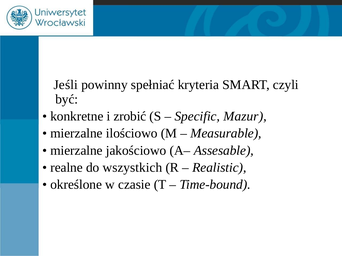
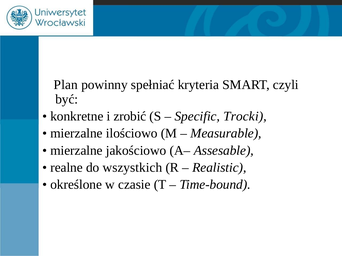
Jeśli: Jeśli -> Plan (66, 85)
Mazur: Mazur -> Trocki (245, 116)
